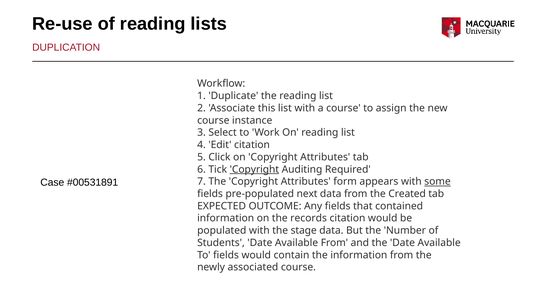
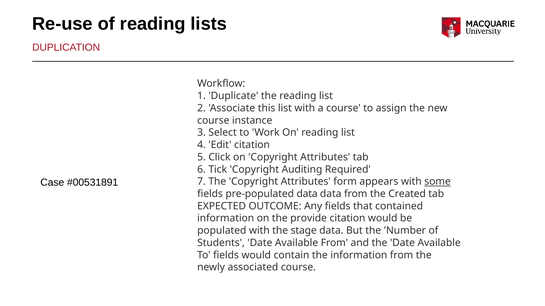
Copyright underline: present -> none (254, 170)
pre-populated next: next -> data (307, 194)
records: records -> provide (309, 219)
